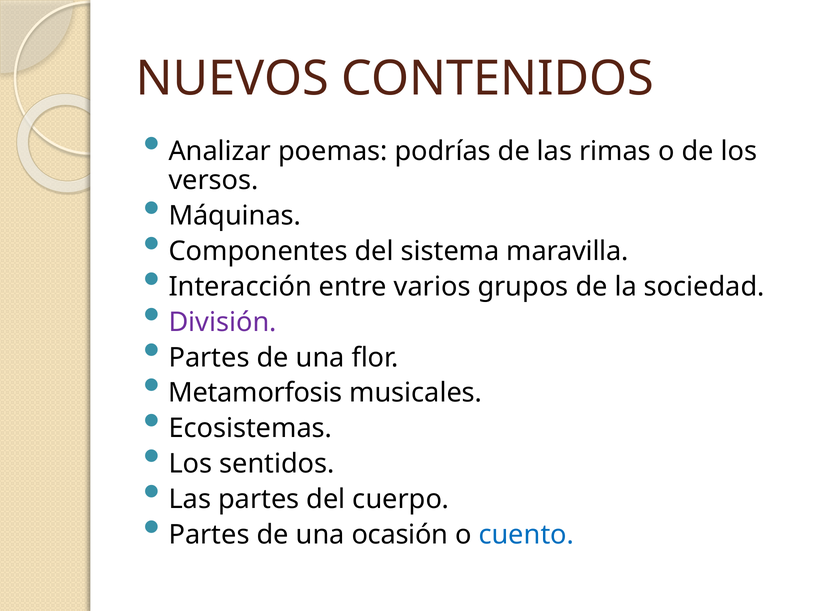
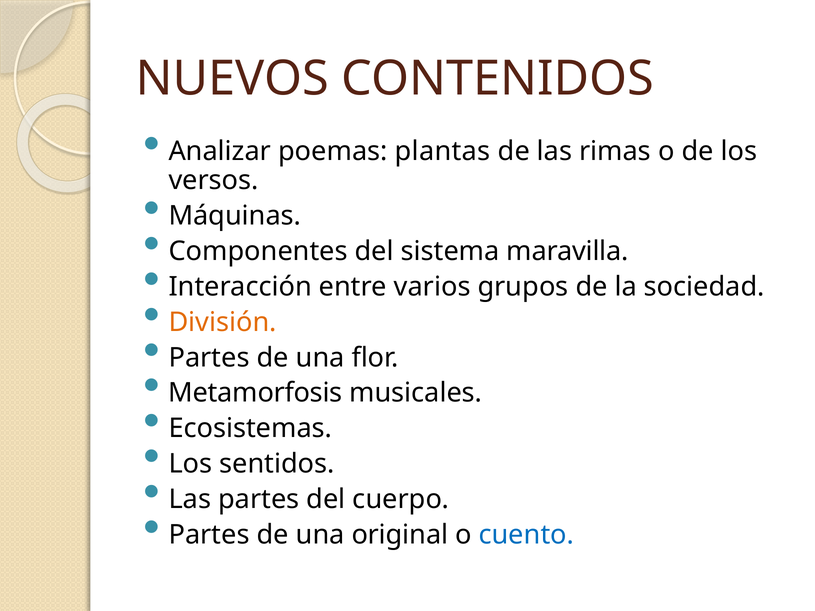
podrías: podrías -> plantas (443, 151)
División colour: purple -> orange (223, 322)
ocasión: ocasión -> original (400, 535)
